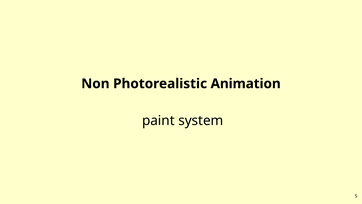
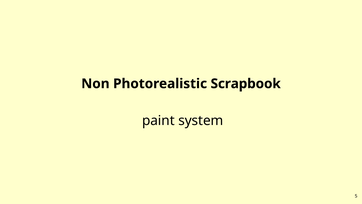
Animation: Animation -> Scrapbook (246, 84)
